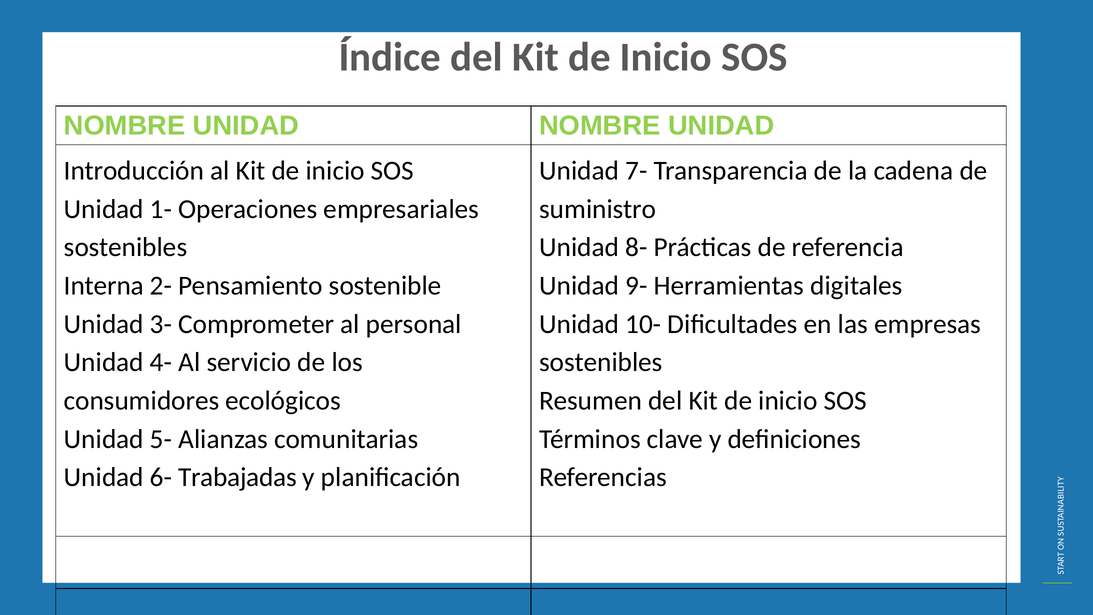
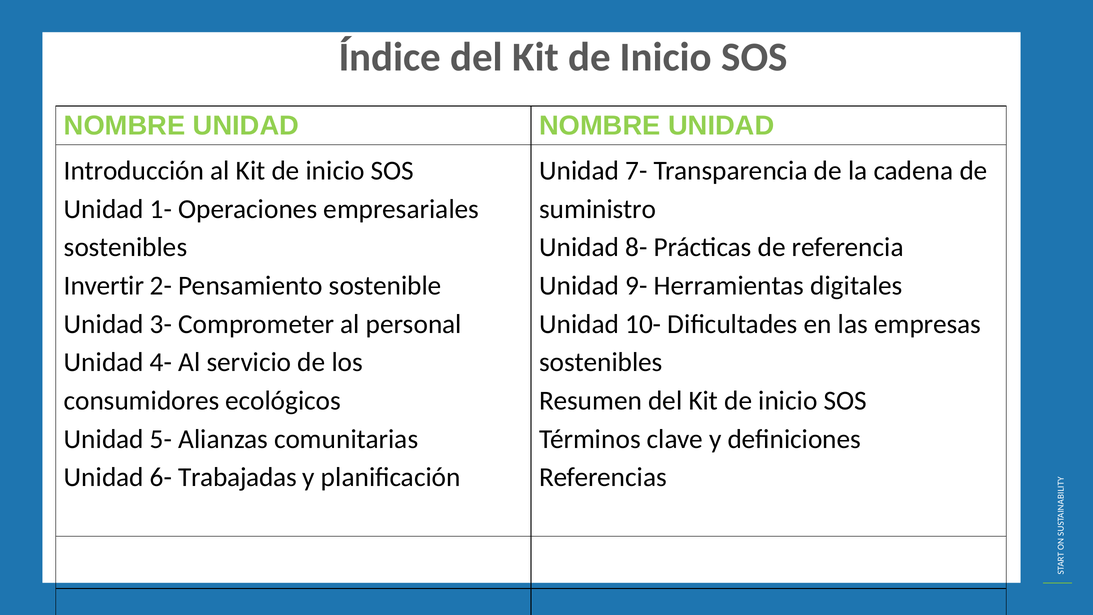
Interna: Interna -> Invertir (104, 286)
